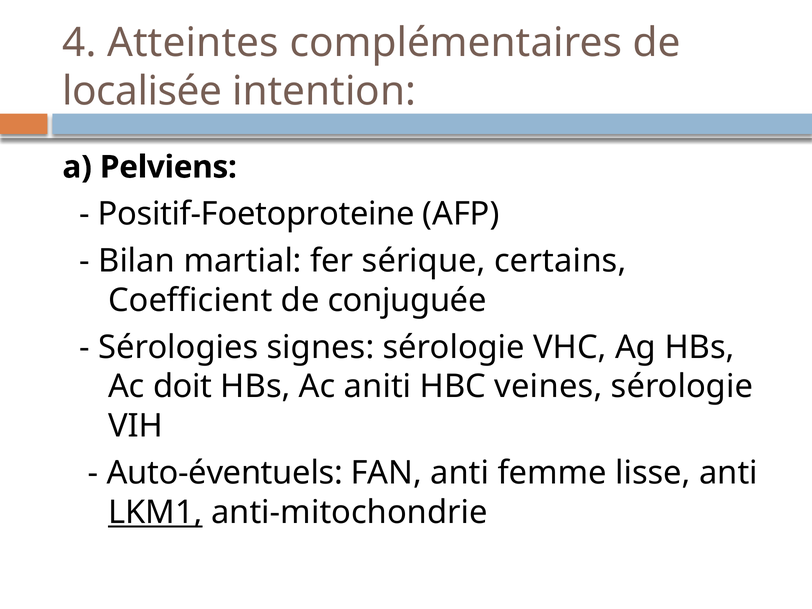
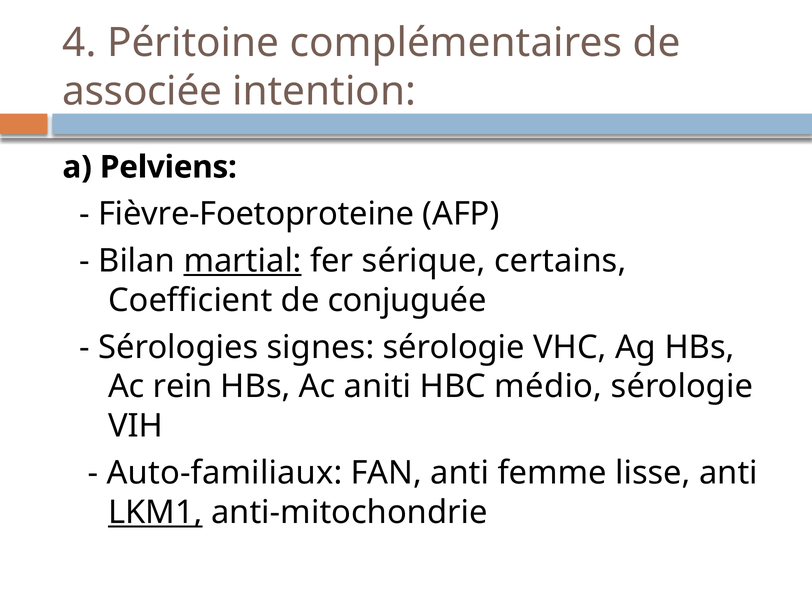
Atteintes: Atteintes -> Péritoine (193, 43)
localisée: localisée -> associée (142, 91)
Positif-Foetoproteine: Positif-Foetoproteine -> Fièvre-Foetoproteine (256, 214)
martial underline: none -> present (243, 261)
doit: doit -> rein (183, 387)
veines: veines -> médio (548, 387)
Auto-éventuels: Auto-éventuels -> Auto-familiaux (225, 473)
